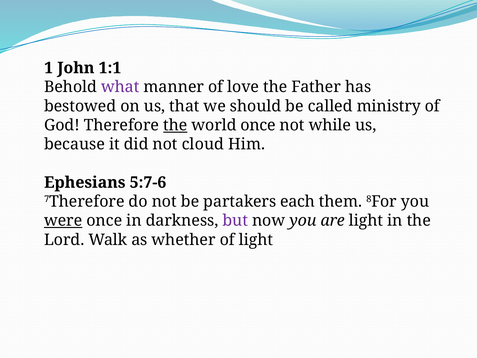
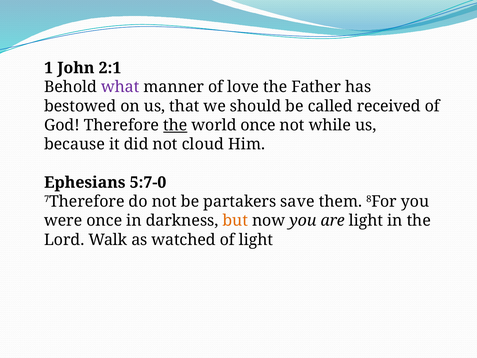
1:1: 1:1 -> 2:1 (110, 68)
ministry: ministry -> received (389, 106)
5:7-6: 5:7-6 -> 5:7-0 (148, 182)
each: each -> save (297, 201)
were underline: present -> none (63, 221)
but colour: purple -> orange (235, 221)
whether: whether -> watched (184, 240)
